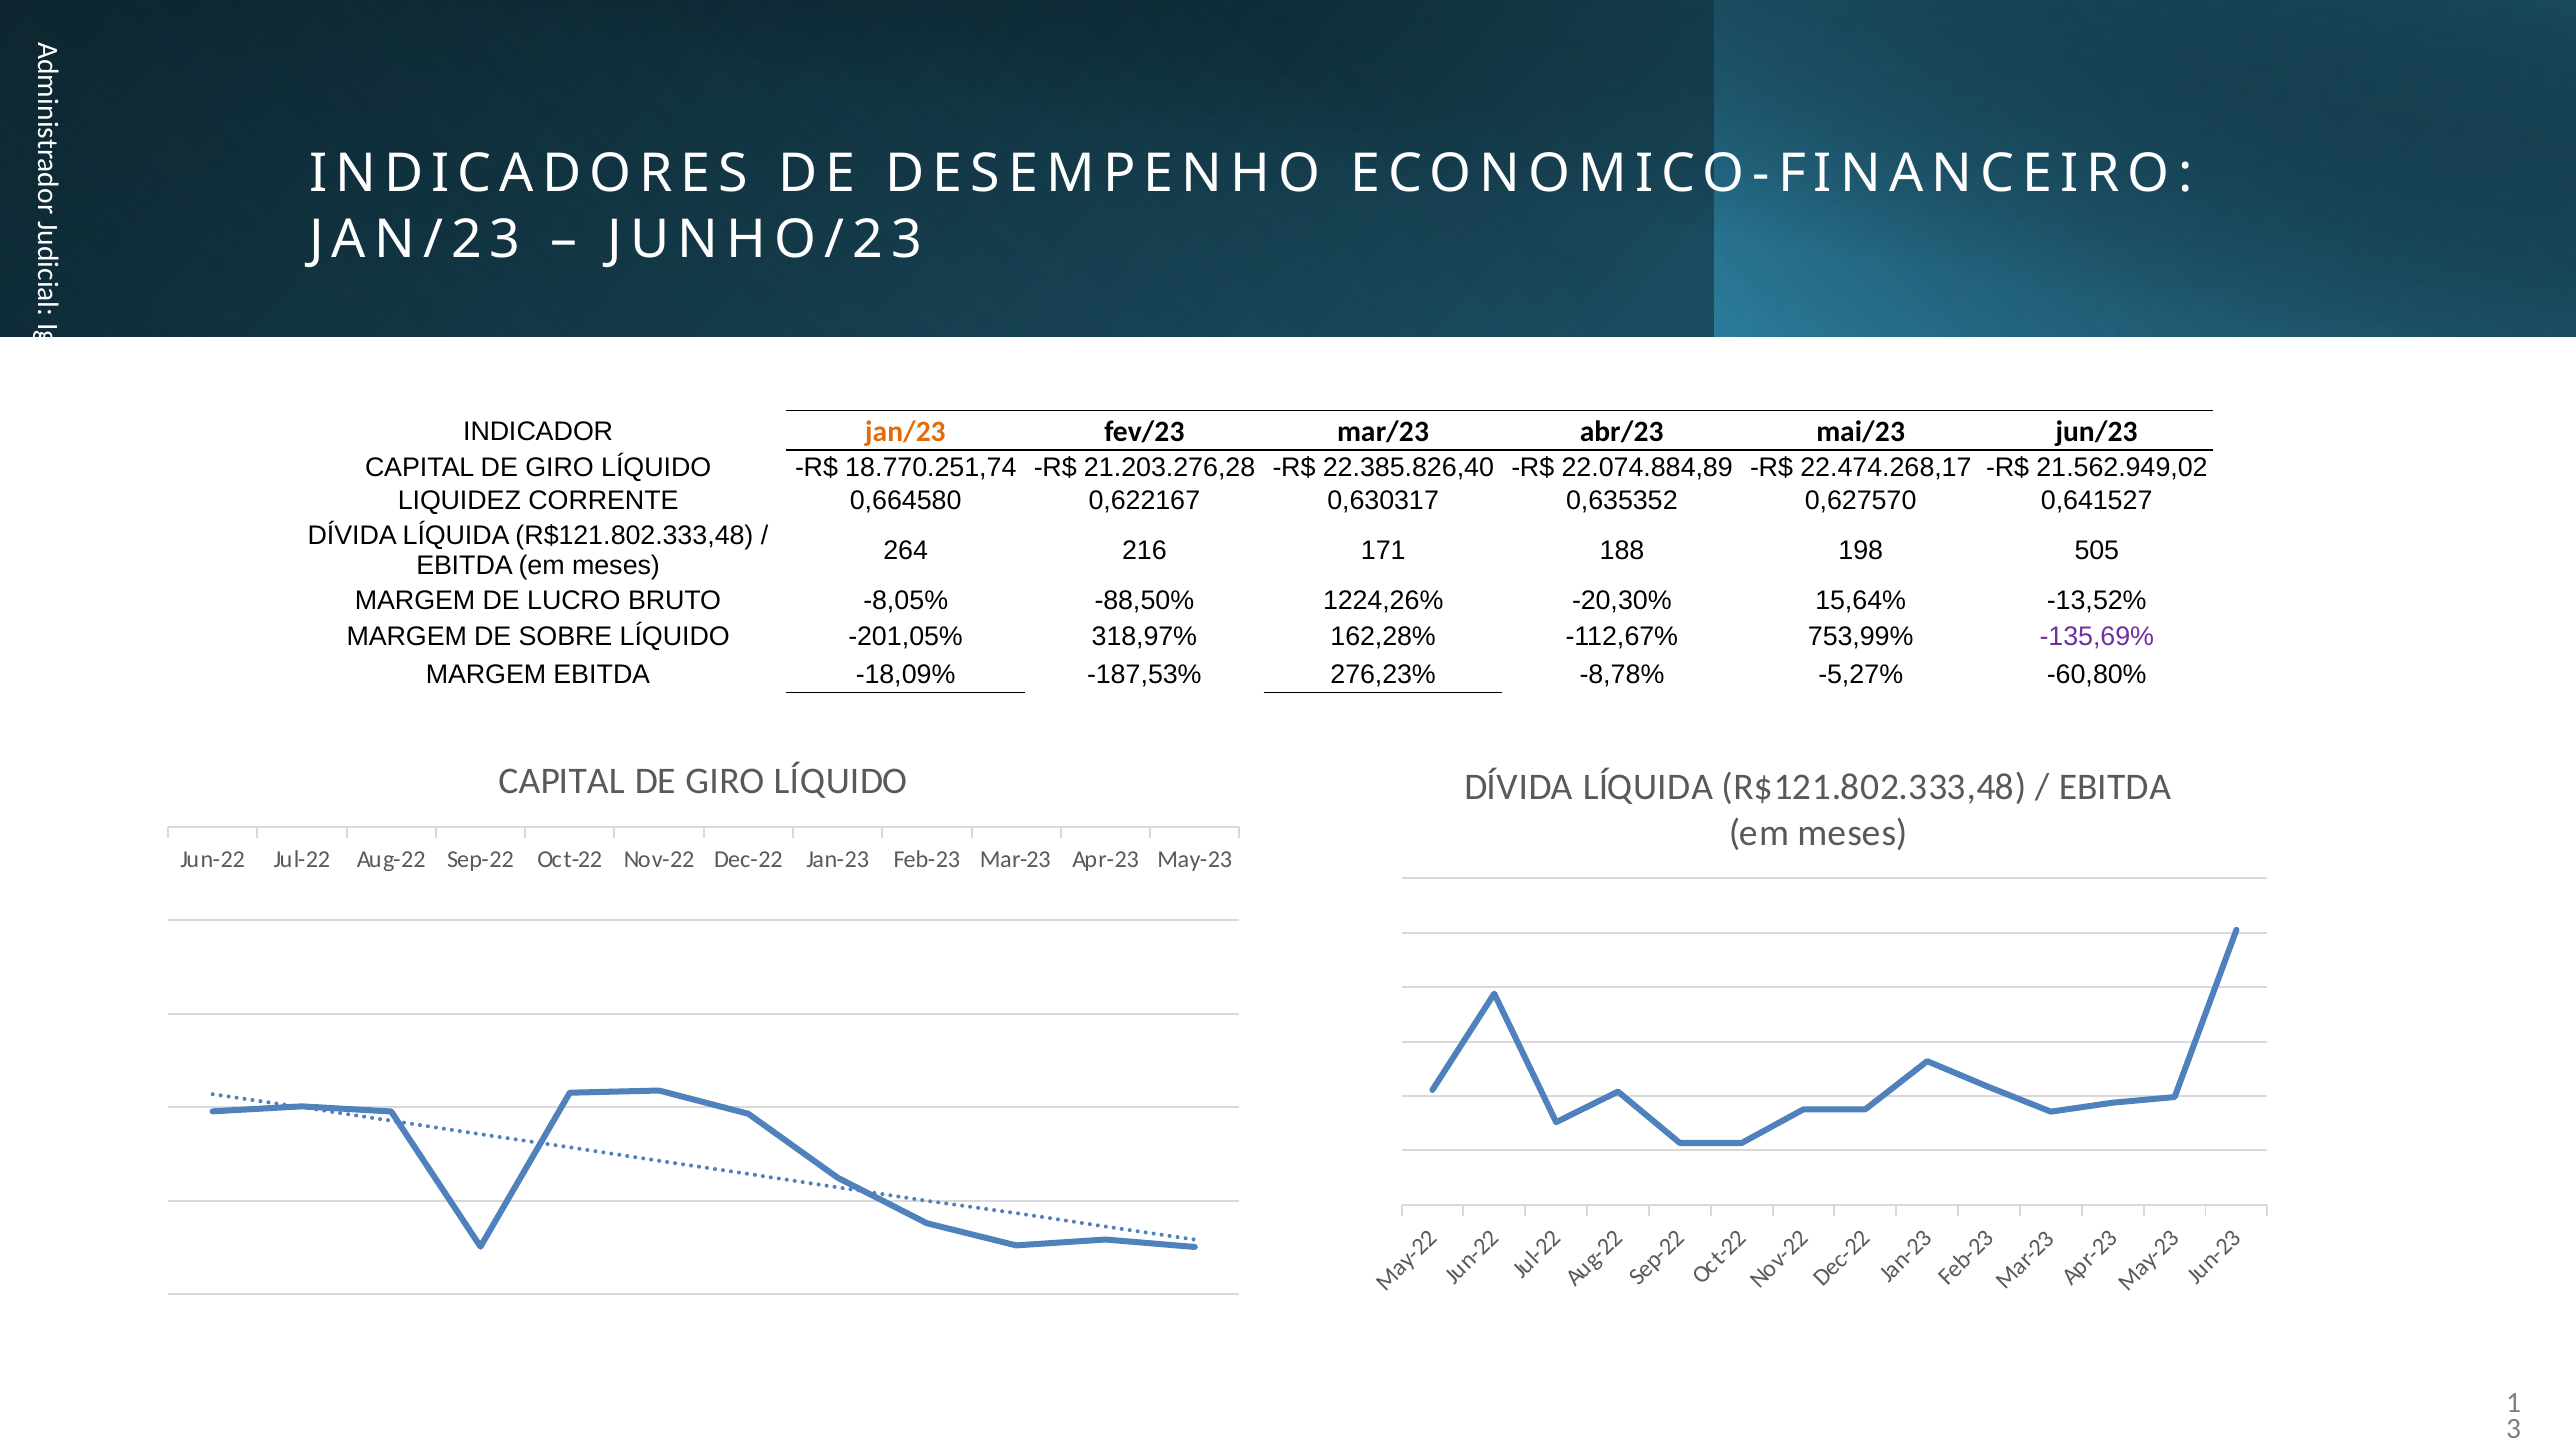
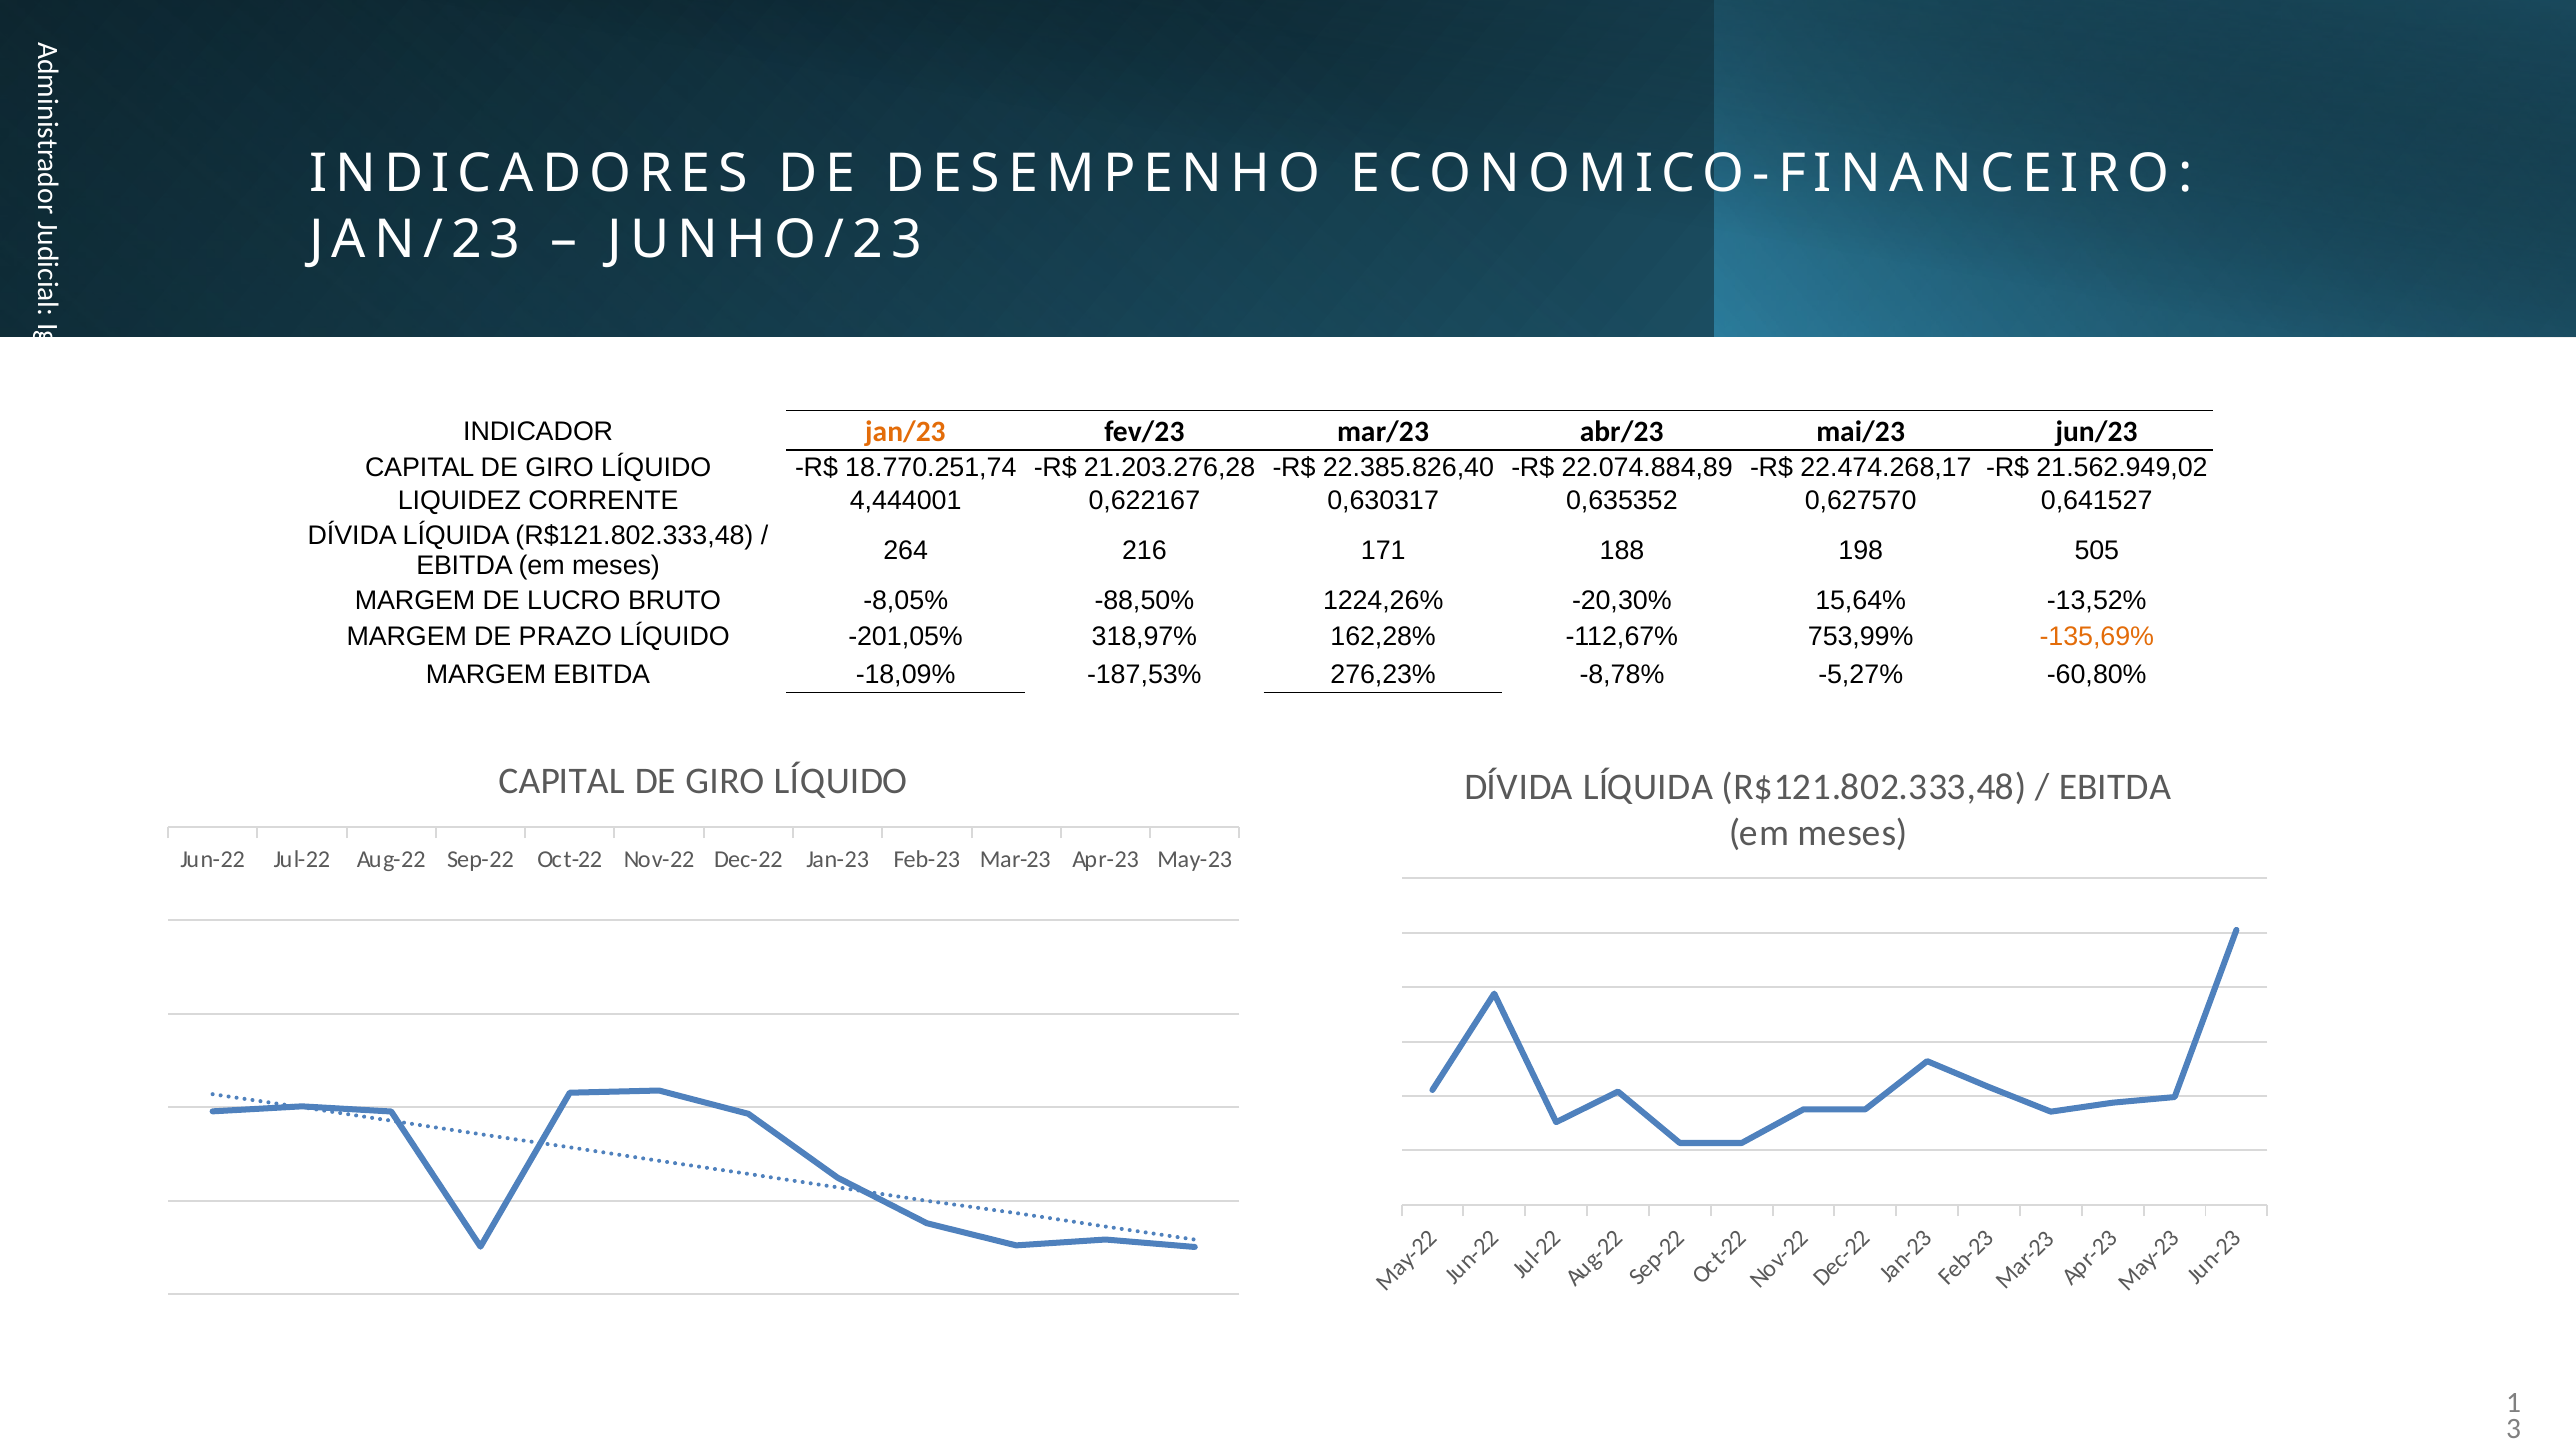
0,664580: 0,664580 -> 4,444001 (906, 501)
SOBRE: SOBRE -> PRAZO (565, 637)
-135,69% colour: purple -> orange (2097, 637)
